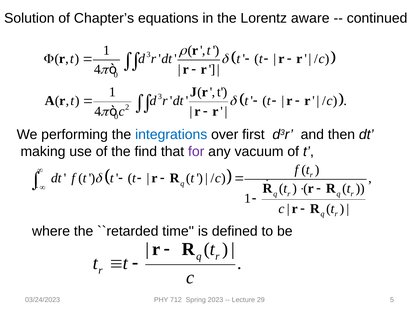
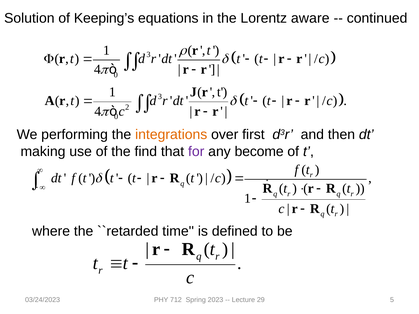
Chapter’s: Chapter’s -> Keeping’s (104, 18)
integrations colour: blue -> orange (171, 135)
vacuum: vacuum -> become (259, 152)
